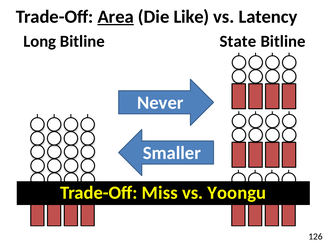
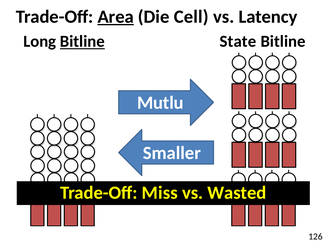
Like: Like -> Cell (191, 17)
Bitline underline: none -> present (82, 41)
Never: Never -> Mutlu (160, 103)
Yoongu: Yoongu -> Wasted (237, 193)
